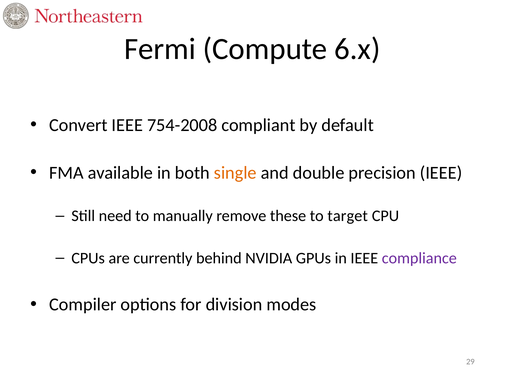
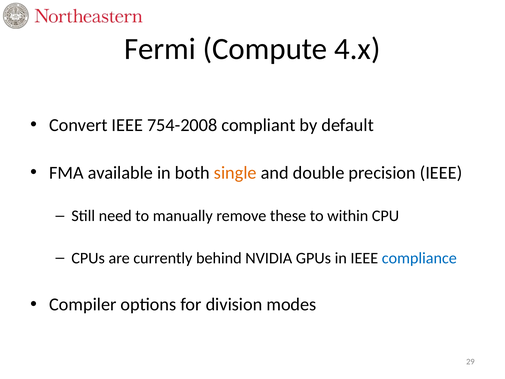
6.x: 6.x -> 4.x (357, 49)
target: target -> within (348, 216)
compliance colour: purple -> blue (419, 258)
